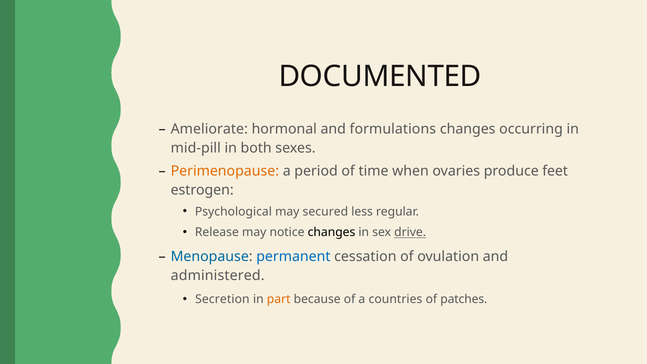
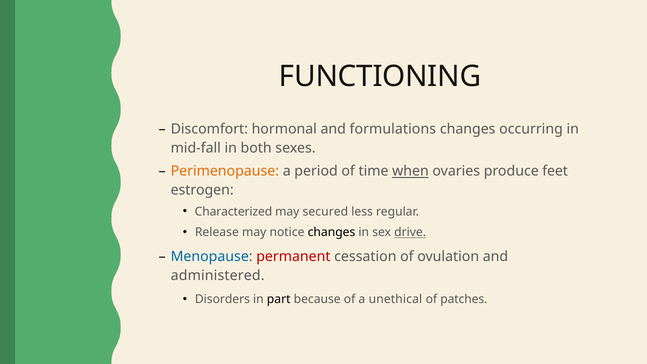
DOCUMENTED: DOCUMENTED -> FUNCTIONING (380, 77)
Ameliorate: Ameliorate -> Discomfort (209, 129)
mid-pill: mid-pill -> mid-fall (196, 148)
when underline: none -> present (410, 171)
Psychological: Psychological -> Characterized (233, 212)
permanent colour: blue -> red (293, 257)
Secretion: Secretion -> Disorders (222, 299)
part colour: orange -> black (279, 299)
countries: countries -> unethical (395, 299)
